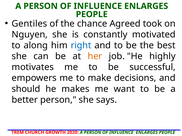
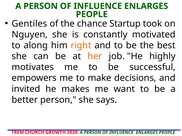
Agreed: Agreed -> Startup (125, 24)
right colour: blue -> orange (81, 46)
should: should -> invited (26, 89)
